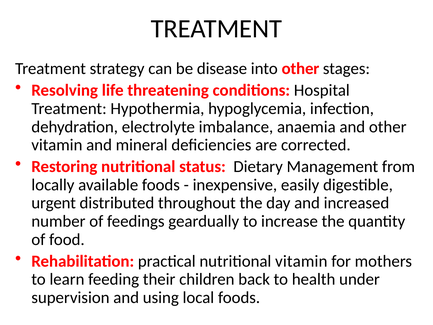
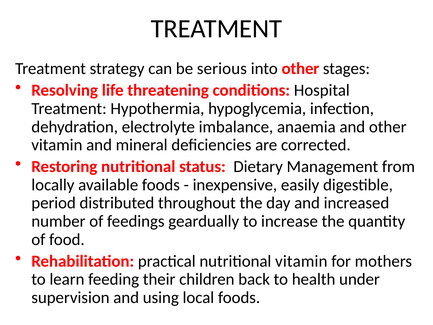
disease: disease -> serious (222, 69)
urgent: urgent -> period (54, 203)
